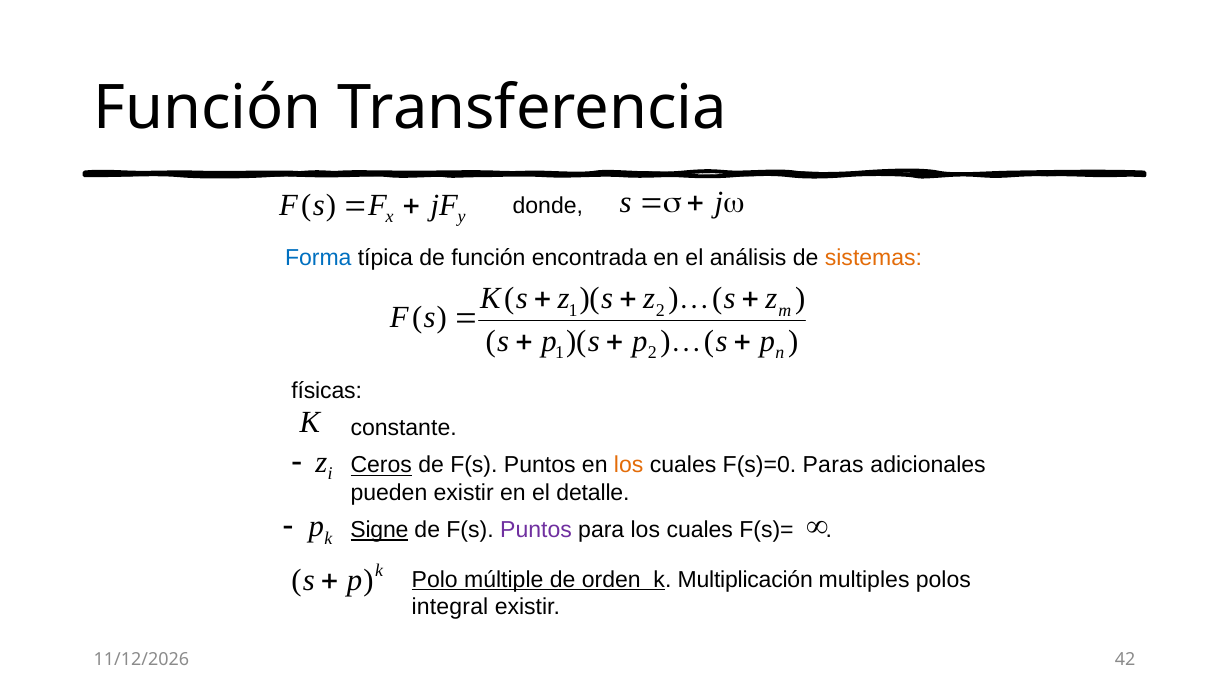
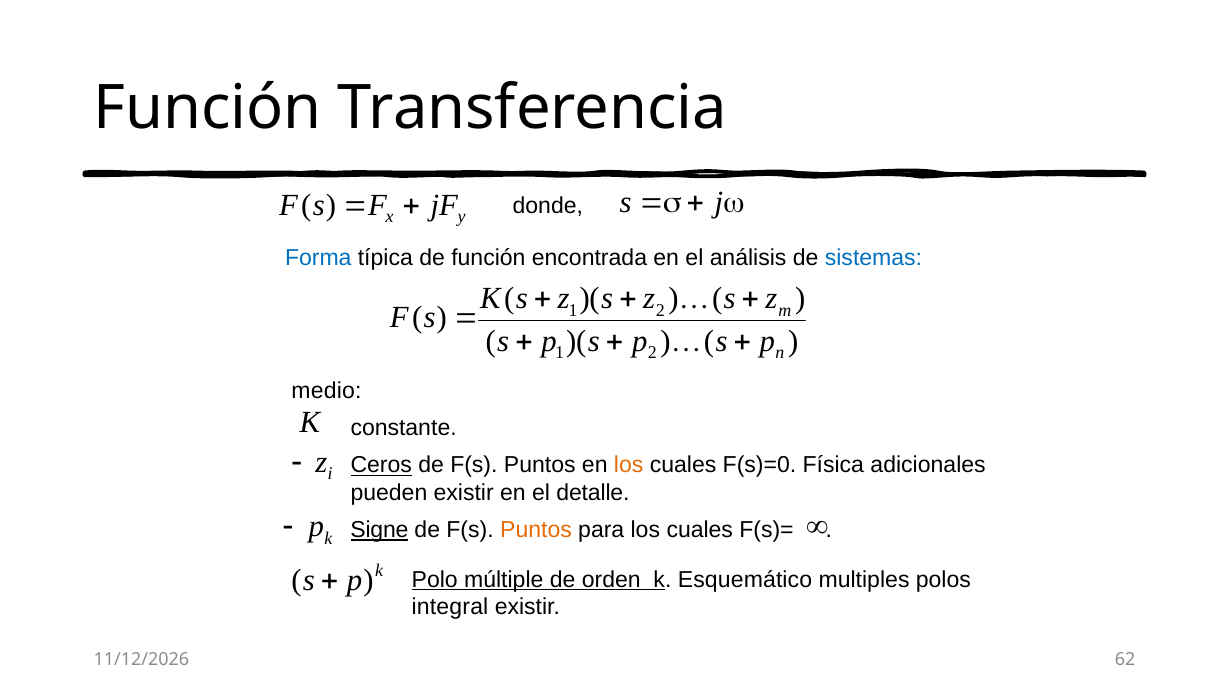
sistemas colour: orange -> blue (873, 258)
físicas: físicas -> medio (326, 391)
Paras: Paras -> Física (833, 465)
Puntos colour: purple -> orange (536, 529)
Multiplicación: Multiplicación -> Esquemático (745, 579)
42: 42 -> 62 (1125, 659)
